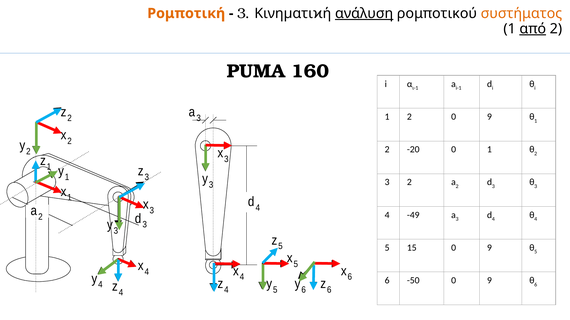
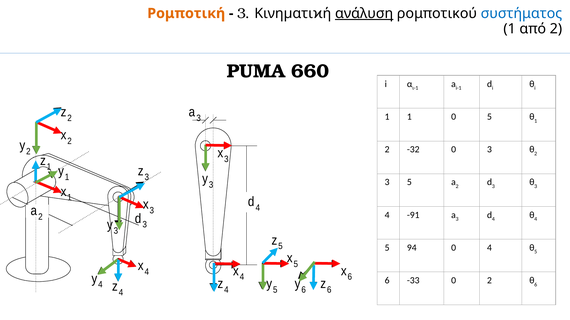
συστήματος colour: orange -> blue (521, 13)
από underline: present -> none (533, 29)
160: 160 -> 660 (310, 71)
2: 2 -> 1 (409, 117)
9: 9 -> 5 (489, 117)
-20: -20 -> -32 (413, 150)
0 1: 1 -> 3 (489, 150)
3 2: 2 -> 5 (409, 183)
-49: -49 -> -91 (413, 215)
15: 15 -> 94 (412, 248)
9: 9 -> 4 (489, 248)
-50: -50 -> -33 (413, 281)
9: 9 -> 2 (489, 281)
